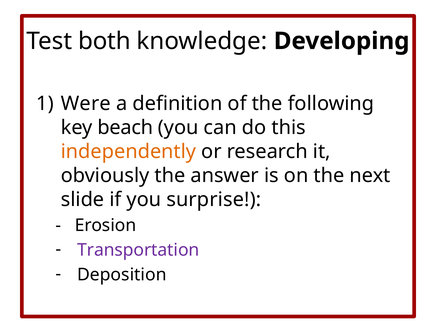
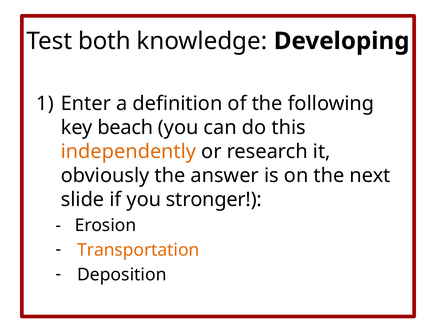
Were: Were -> Enter (86, 104)
surprise: surprise -> stronger (214, 199)
Transportation colour: purple -> orange (138, 250)
